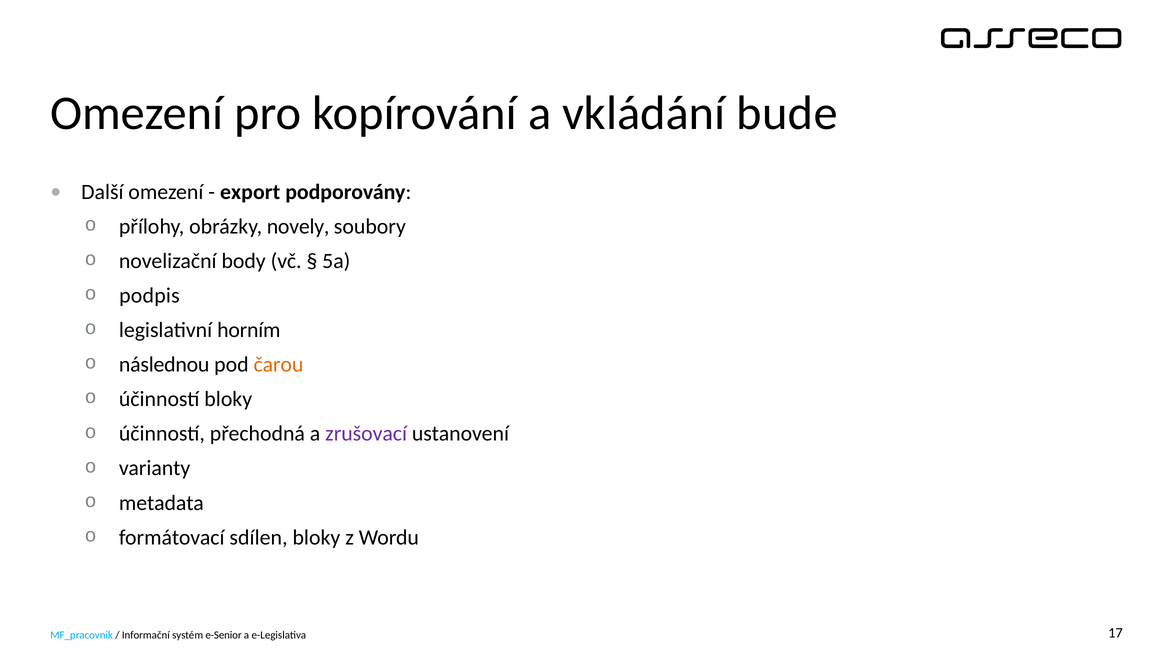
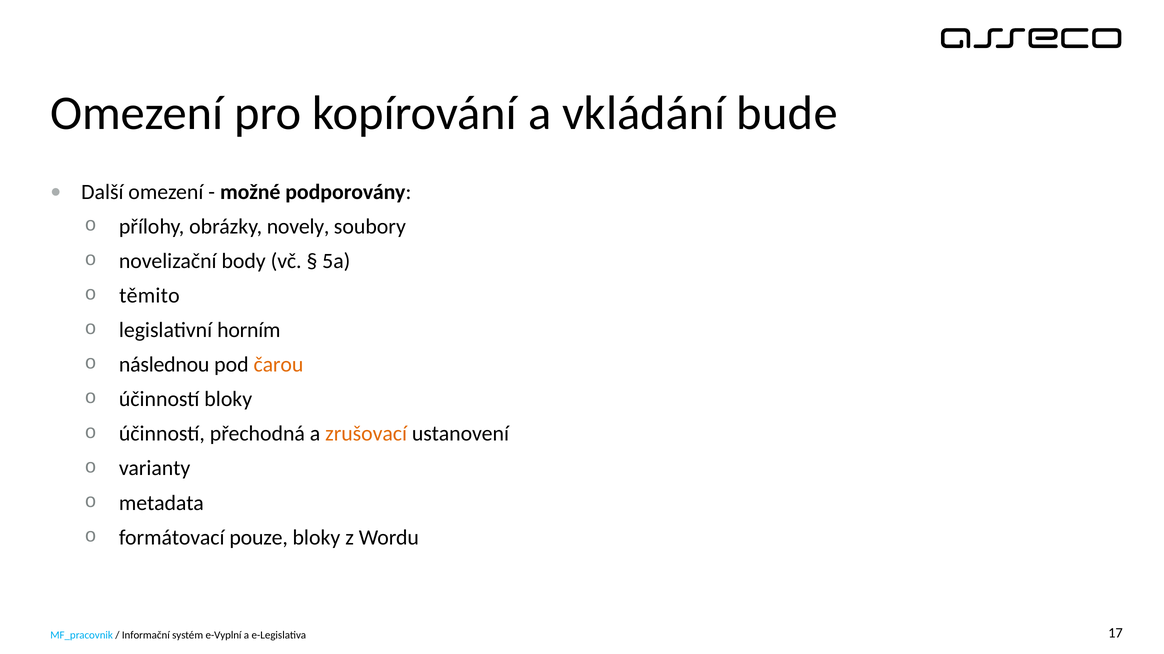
export: export -> možné (250, 192)
podpis: podpis -> těmito (149, 296)
zrušovací colour: purple -> orange (366, 434)
sdílen: sdílen -> pouze (259, 538)
e-Senior: e-Senior -> e-Vyplní (224, 636)
